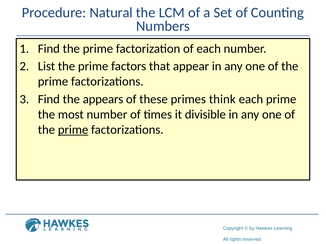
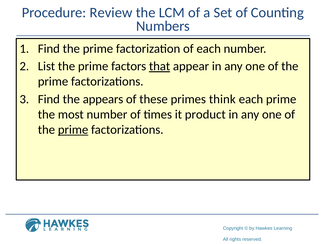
Natural: Natural -> Review (111, 13)
that underline: none -> present (160, 66)
divisible: divisible -> product (205, 115)
